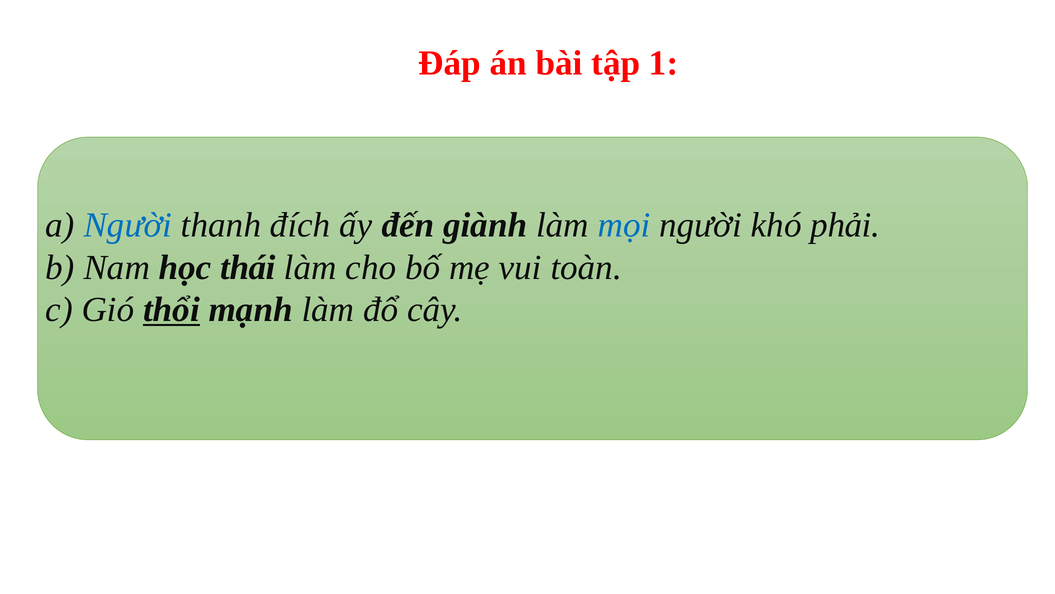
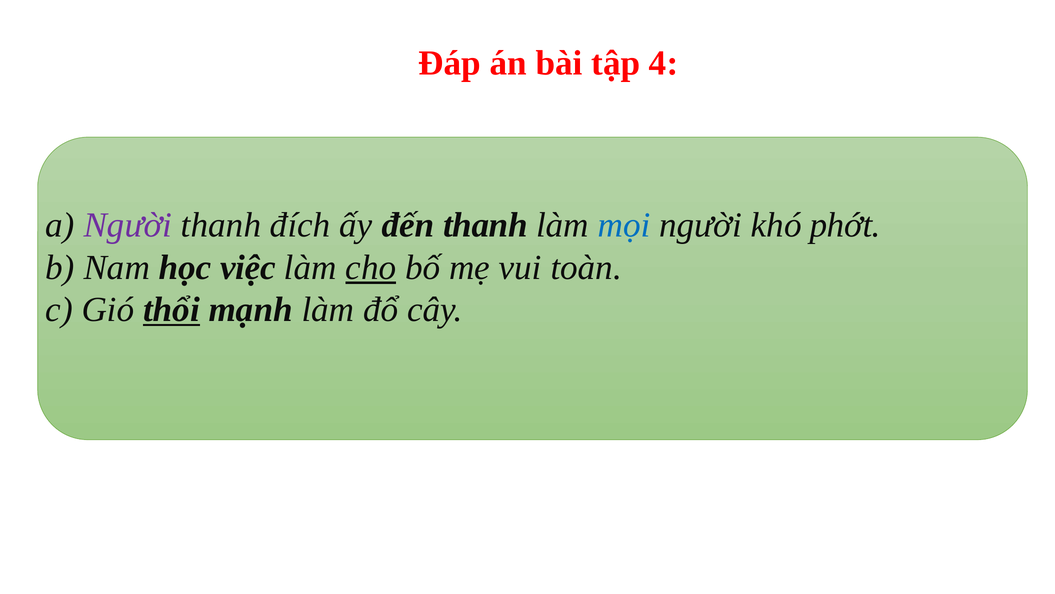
1: 1 -> 4 (664, 63)
Người colour: blue -> purple (128, 225)
đến giành: giành -> thanh (485, 225)
phải: phải -> phớt (845, 225)
thái: thái -> việc (248, 267)
cho underline: none -> present (371, 267)
